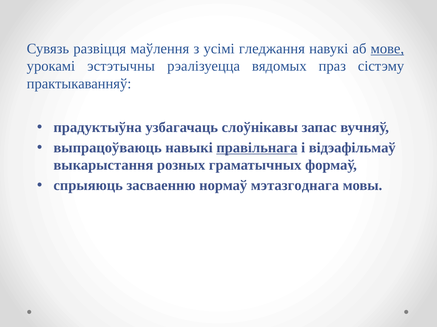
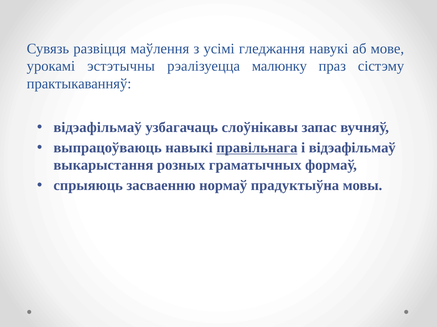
мове underline: present -> none (387, 49)
вядомых: вядомых -> малюнку (279, 66)
прадуктыўна: прадуктыўна -> відэафільмаў (98, 128)
мэтазгоднага: мэтазгоднага -> прадуктыўна (295, 186)
